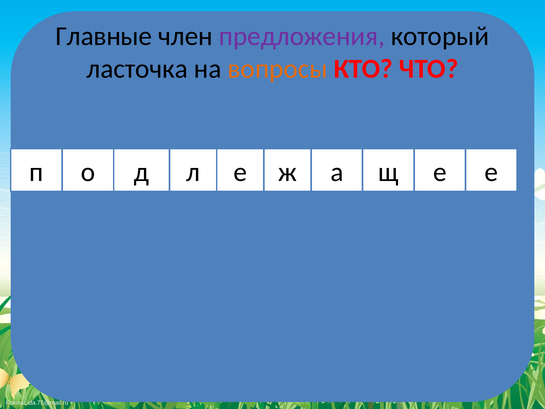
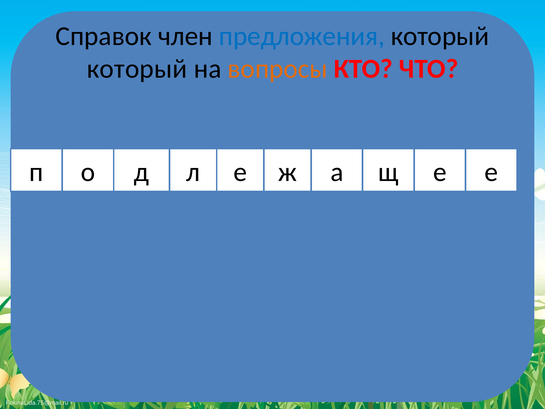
Главные: Главные -> Справок (104, 36)
предложения colour: purple -> blue (302, 36)
ласточка: ласточка -> который (137, 69)
